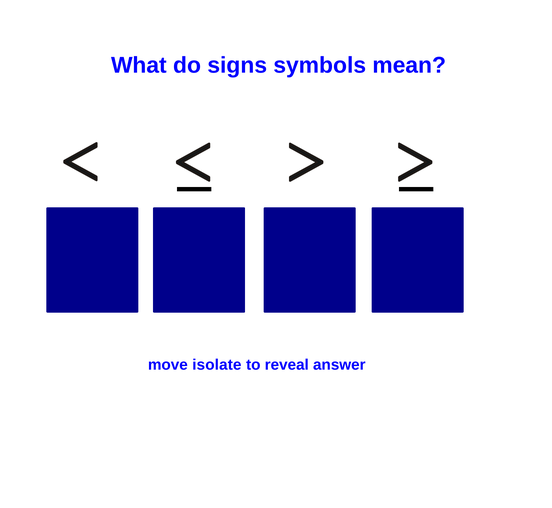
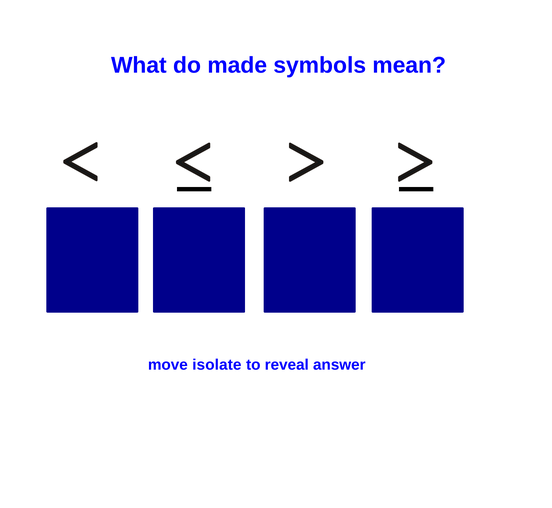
signs: signs -> made (237, 65)
